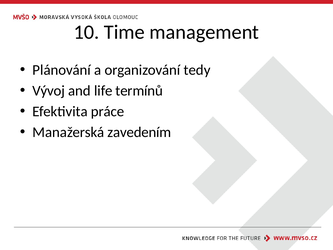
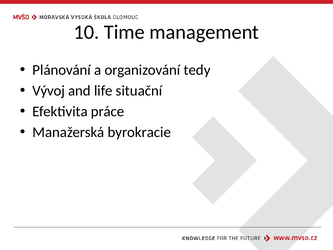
termínů: termínů -> situační (139, 91)
zavedením: zavedením -> byrokracie (139, 132)
